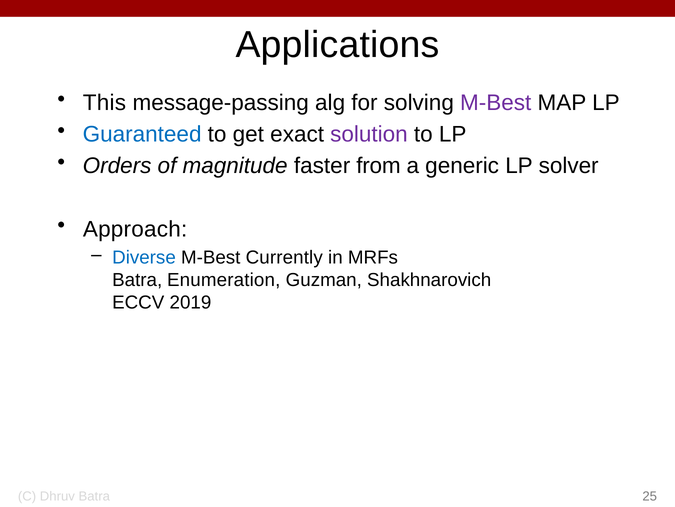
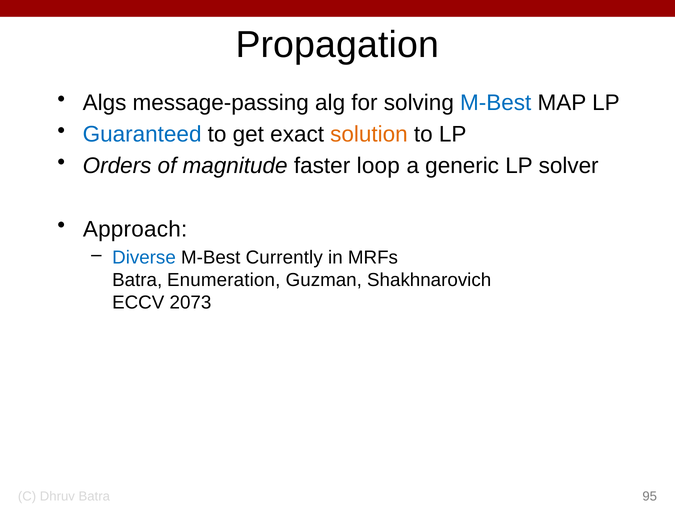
Applications: Applications -> Propagation (337, 45)
This: This -> Algs (105, 103)
M-Best colour: purple -> blue (496, 103)
solution colour: purple -> orange (369, 134)
from: from -> loop (378, 166)
2019: 2019 -> 2073 (190, 302)
25: 25 -> 95 (650, 496)
